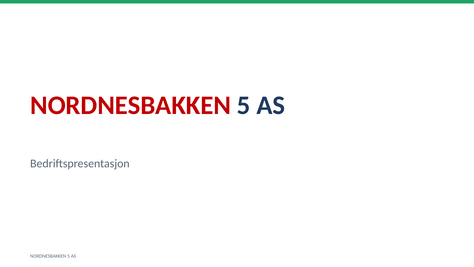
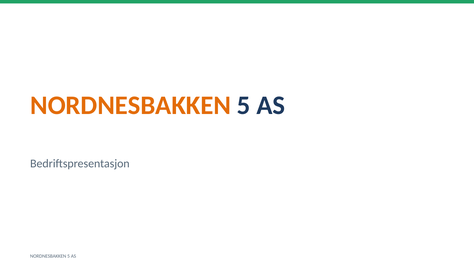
NORDNESBAKKEN colour: red -> orange (131, 105)
